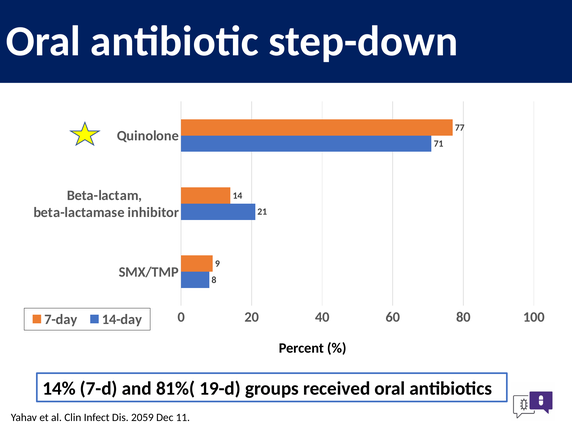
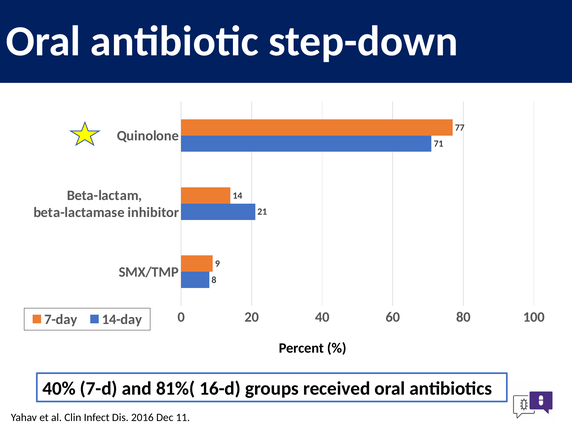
14%: 14% -> 40% (59, 389)
19-d: 19-d -> 16-d (220, 389)
2059: 2059 -> 2016 (142, 417)
